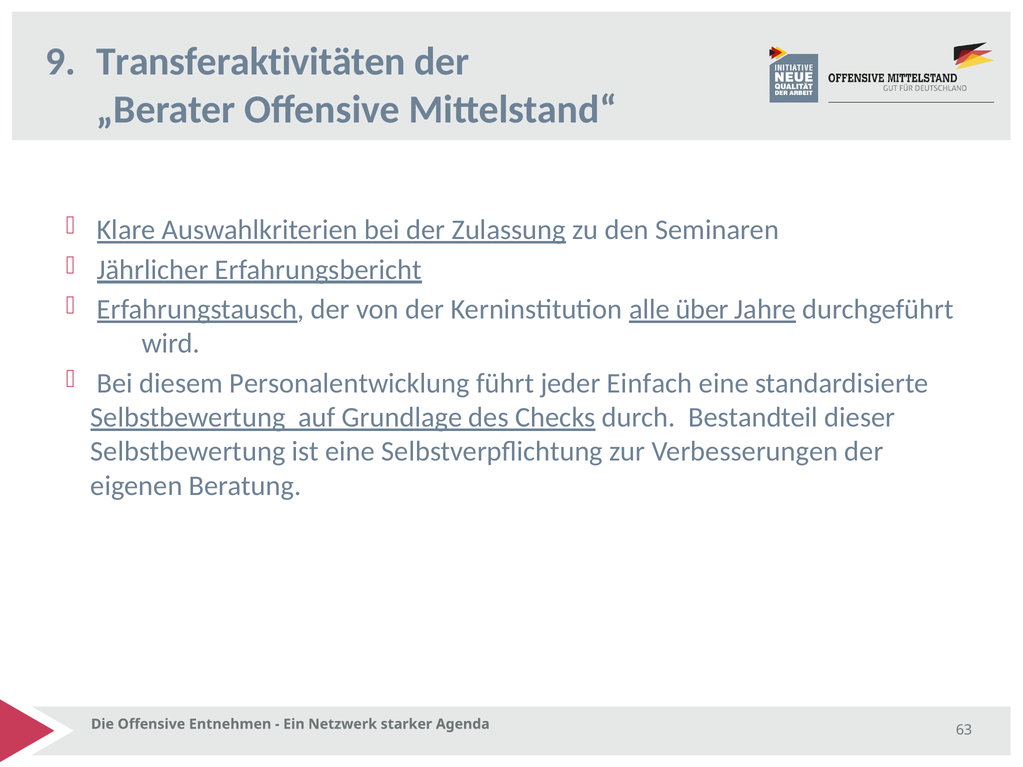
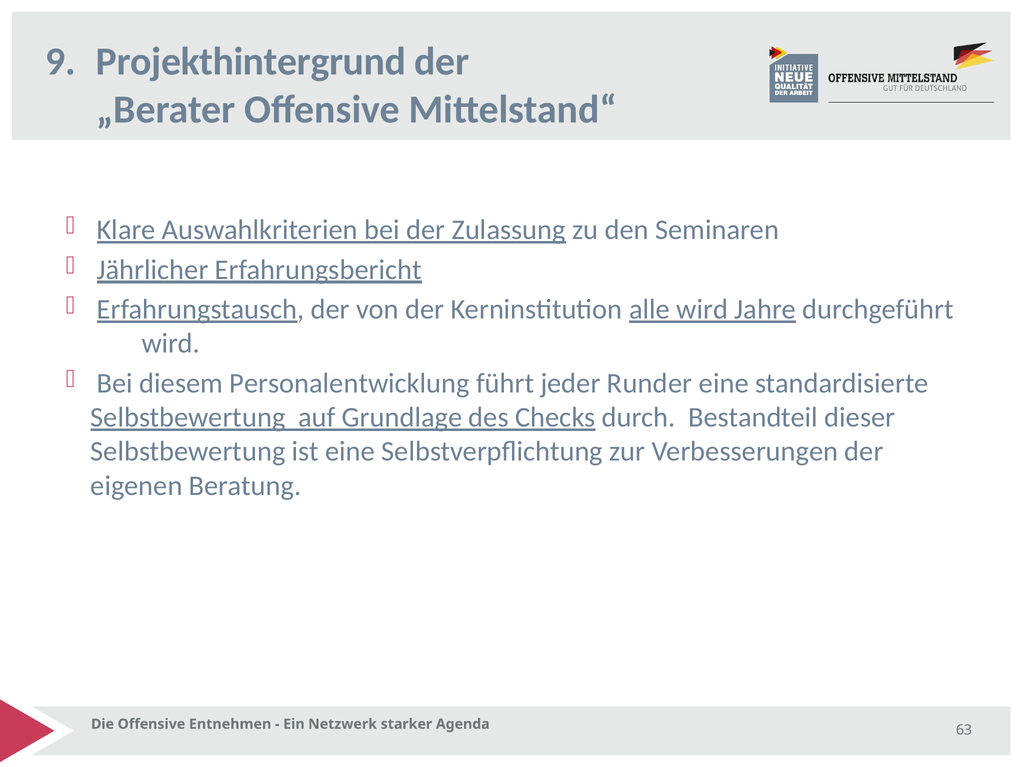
Transferaktivitäten: Transferaktivitäten -> Projekthintergrund (251, 62)
alle über: über -> wird (702, 310)
Einfach: Einfach -> Runder (650, 384)
